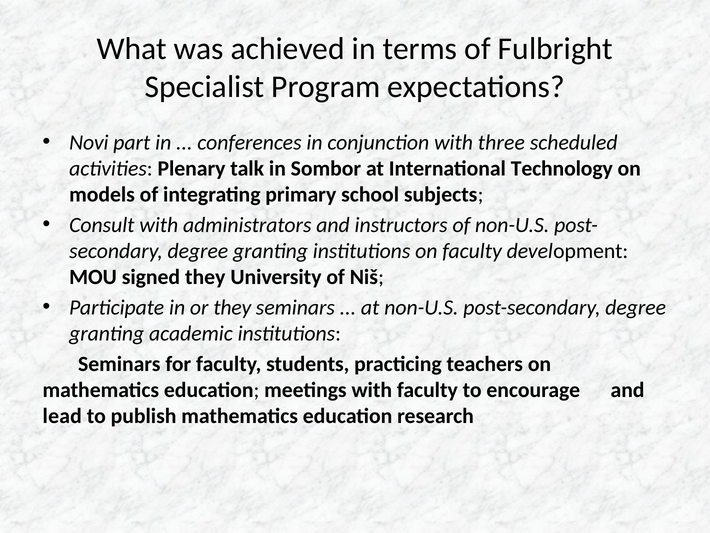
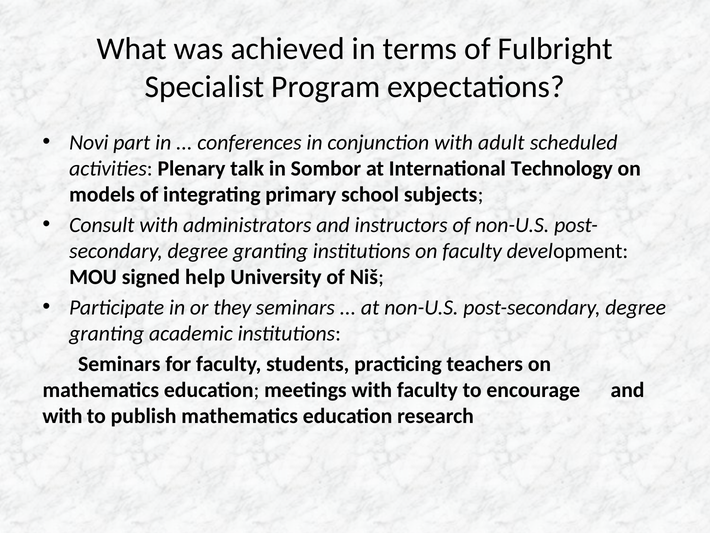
three: three -> adult (501, 142)
signed they: they -> help (205, 277)
lead: lead -> with (62, 416)
